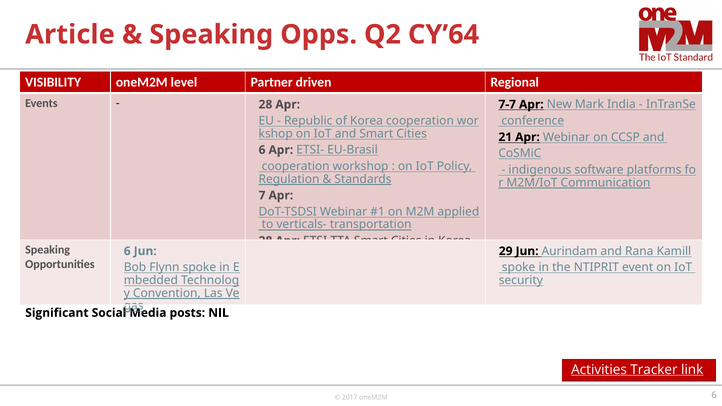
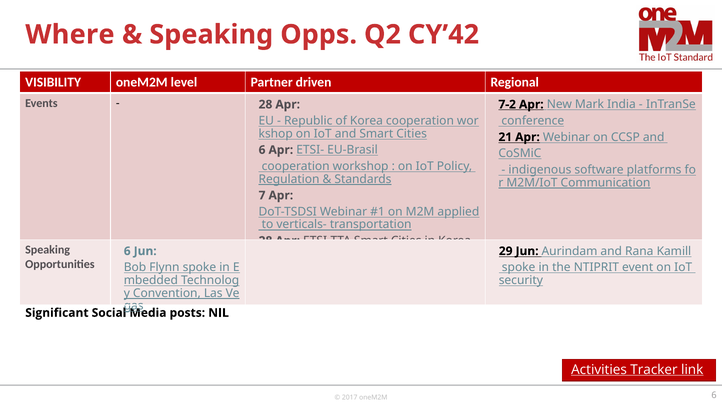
Article: Article -> Where (70, 35)
CY’64: CY’64 -> CY’42 (444, 35)
7-7: 7-7 -> 7-2 (507, 104)
